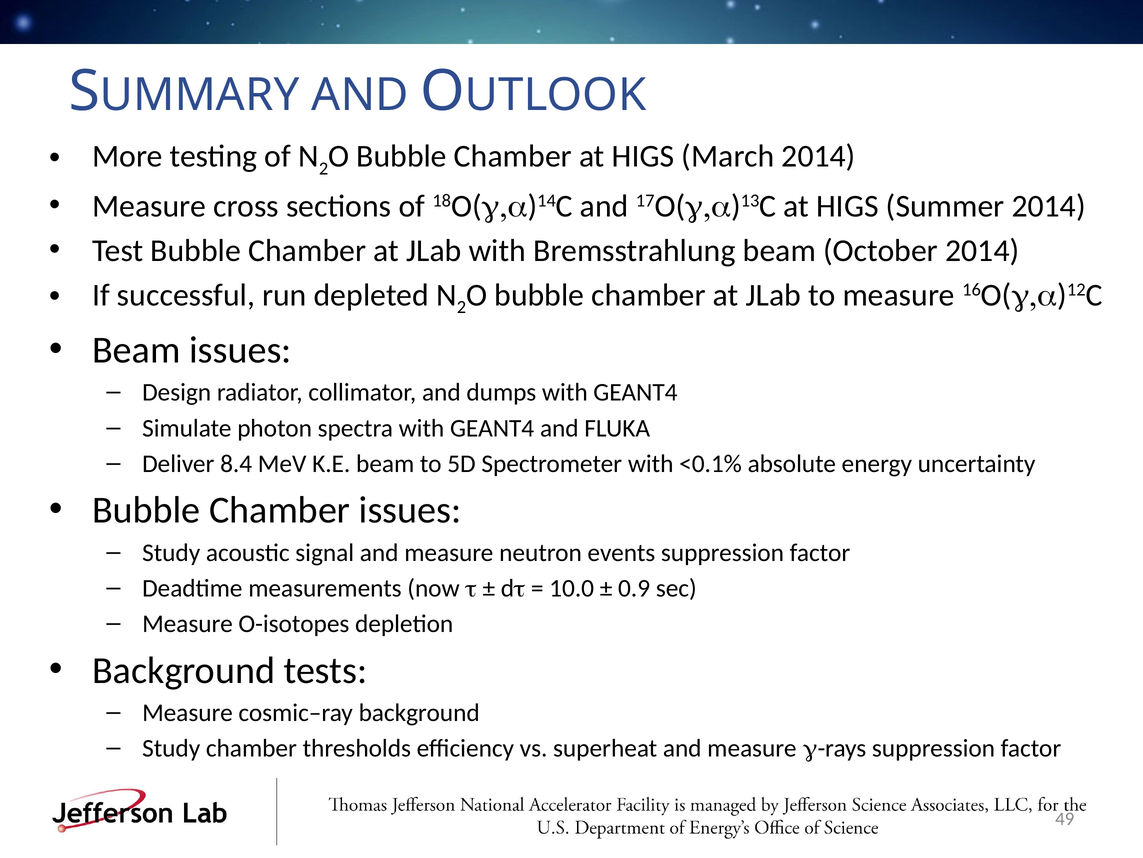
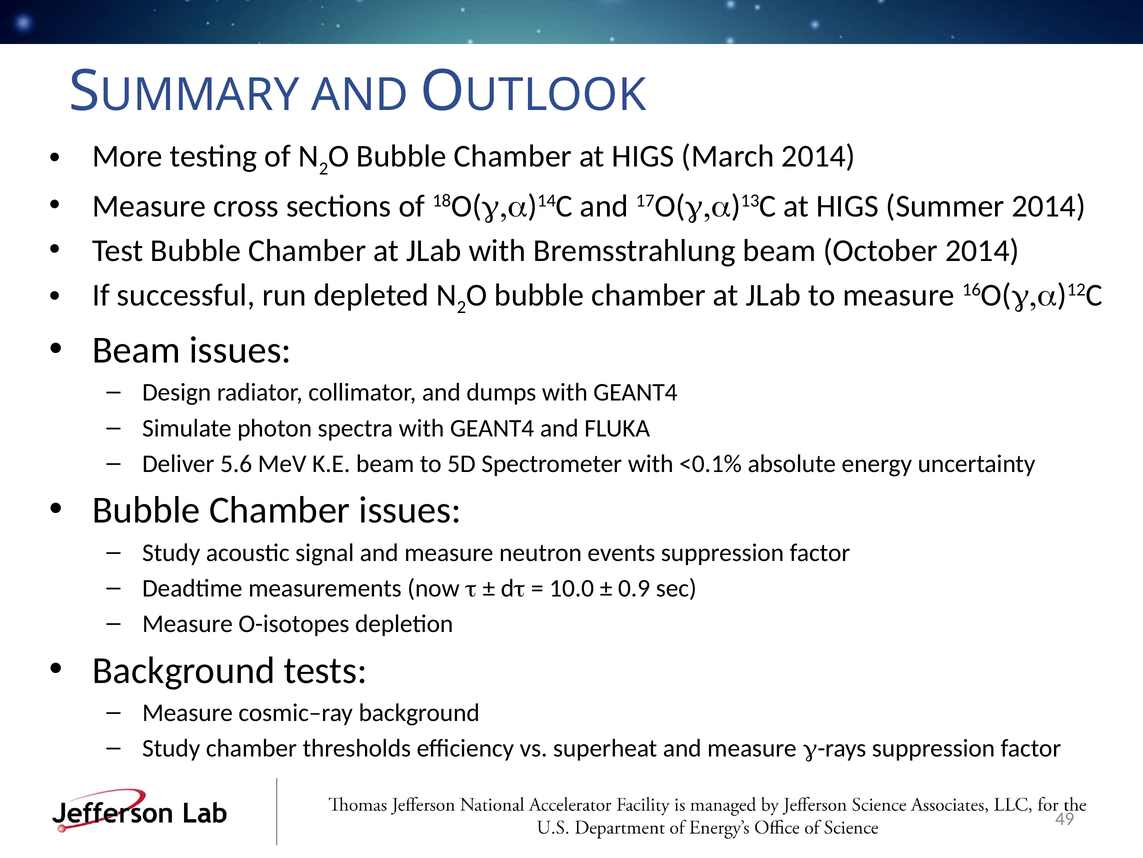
8.4: 8.4 -> 5.6 (236, 463)
